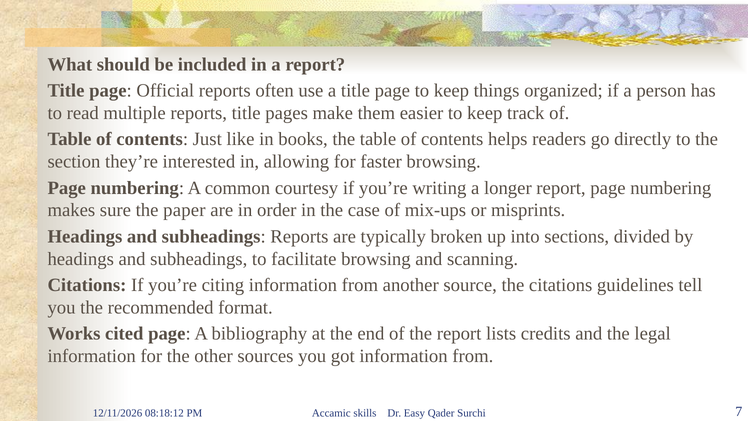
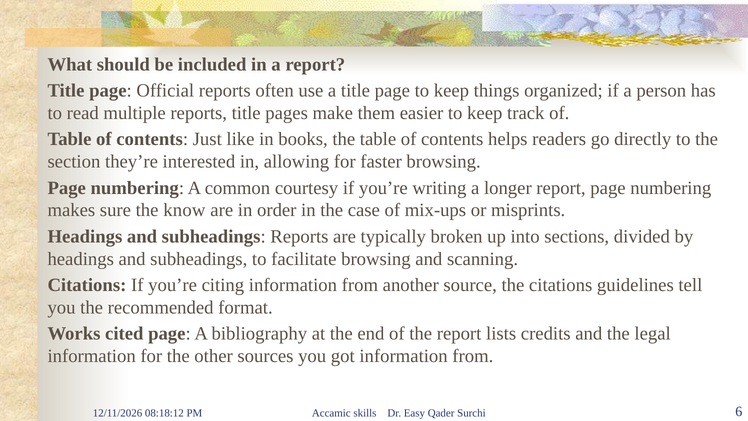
paper: paper -> know (184, 210)
7: 7 -> 6 (739, 411)
